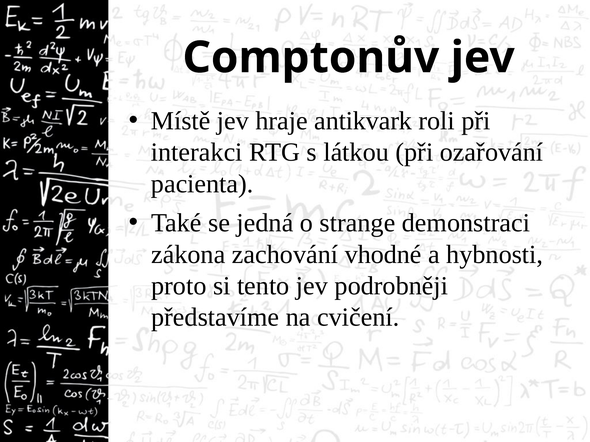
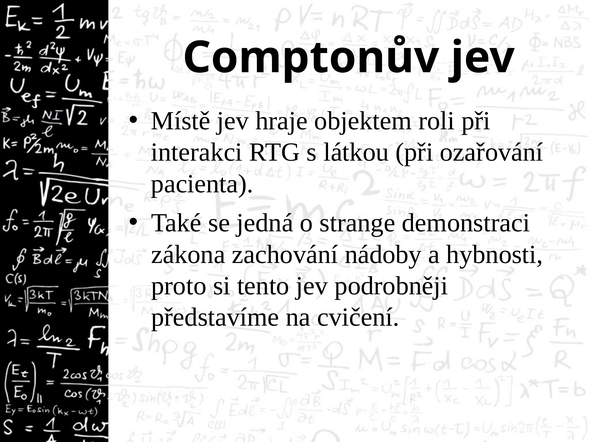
antikvark: antikvark -> objektem (363, 121)
vhodné: vhodné -> nádoby (383, 255)
